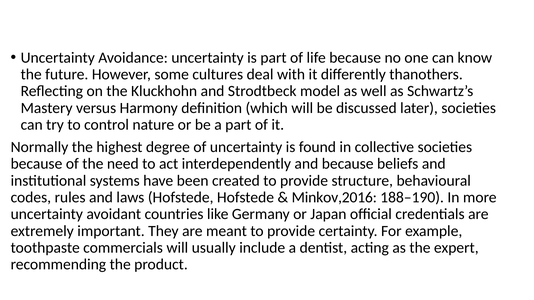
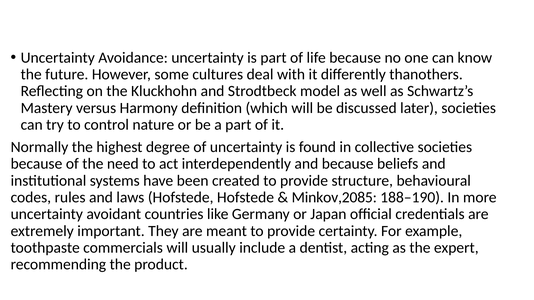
Minkov,2016: Minkov,2016 -> Minkov,2085 (334, 198)
